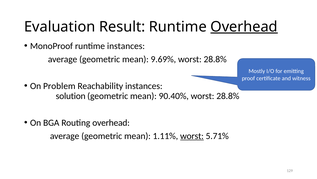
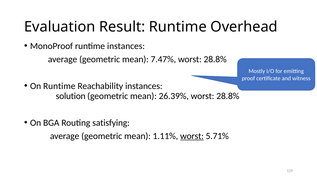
Overhead underline: present -> none (244, 27)
9.69%: 9.69% -> 7.47% (163, 59)
On Problem: Problem -> Runtime (59, 86)
90.40%: 90.40% -> 26.39% (174, 96)
Routing overhead: overhead -> satisfying (111, 122)
